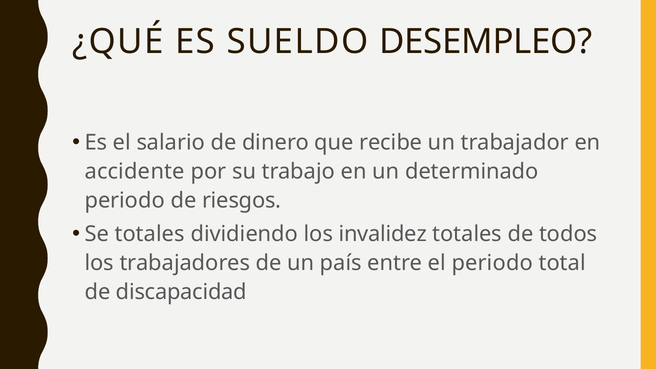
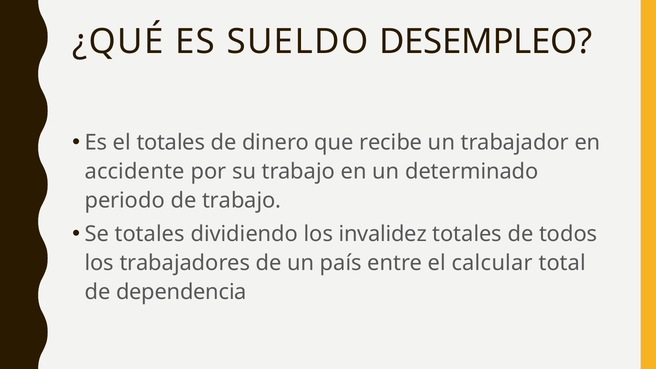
el salario: salario -> totales (171, 143)
de riesgos: riesgos -> trabajo (242, 201)
el periodo: periodo -> calcular (492, 263)
discapacidad: discapacidad -> dependencia (181, 292)
